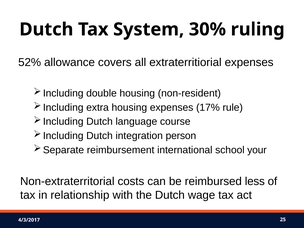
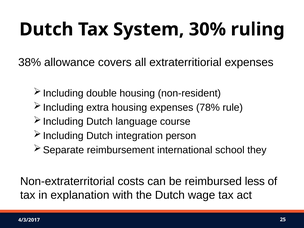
52%: 52% -> 38% (30, 62)
17%: 17% -> 78% (208, 107)
your: your -> they (257, 150)
relationship: relationship -> explanation (80, 195)
